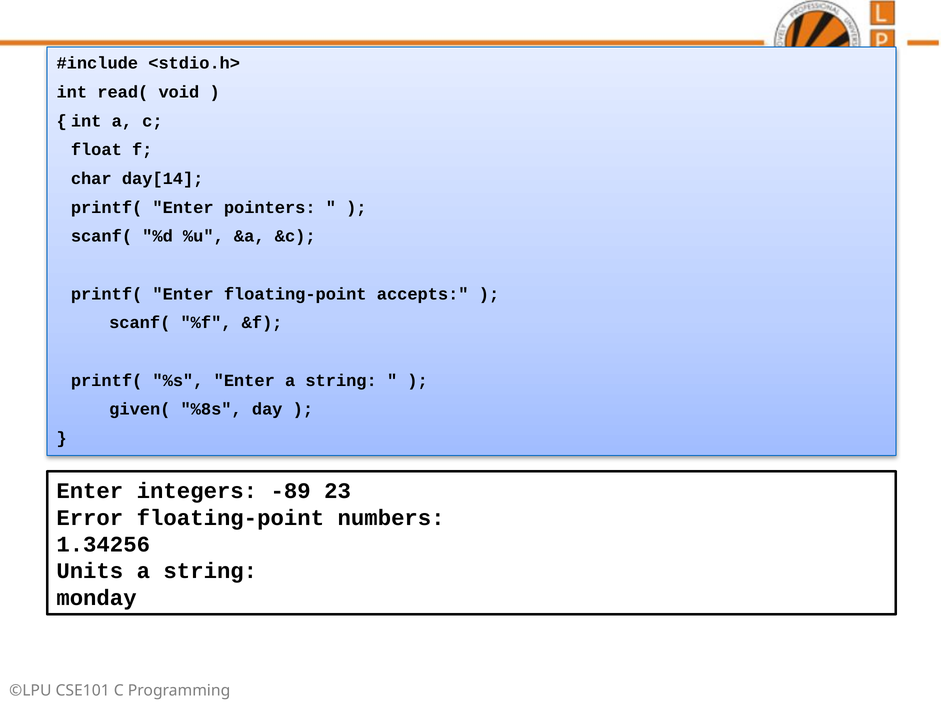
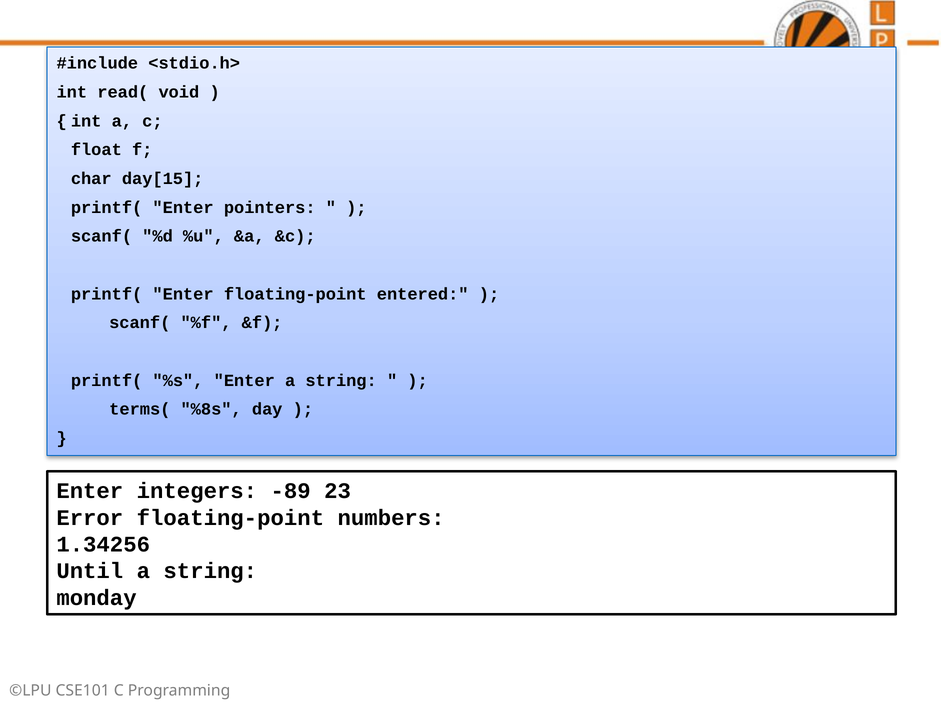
day[14: day[14 -> day[15 (163, 179)
accepts: accepts -> entered (423, 294)
given(: given( -> terms( (140, 409)
Units: Units -> Until (90, 571)
